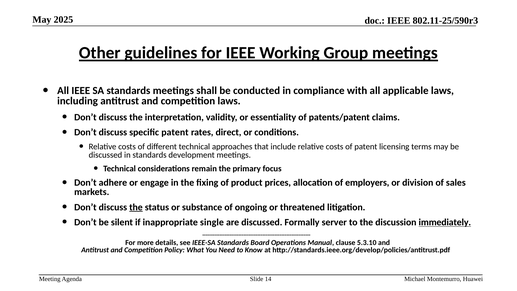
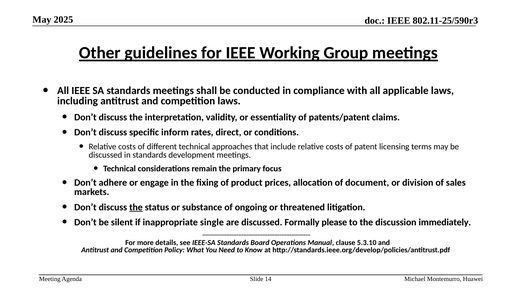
specific patent: patent -> inform (175, 132)
employers: employers -> document (367, 183)
server: server -> please (334, 222)
immediately underline: present -> none (445, 222)
